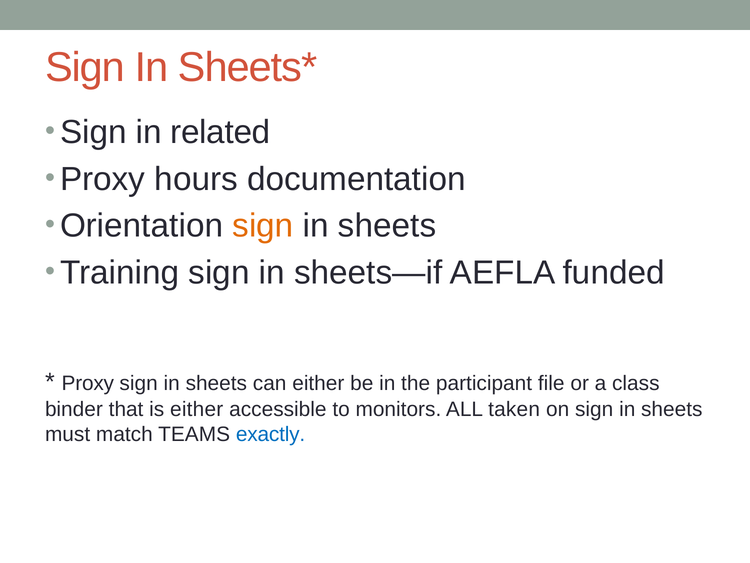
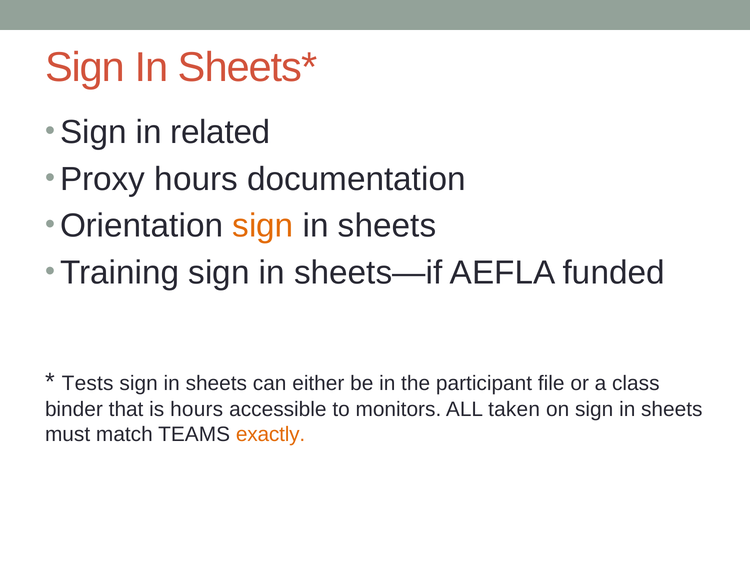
Proxy: Proxy -> Tests (88, 383)
is either: either -> hours (197, 409)
exactly colour: blue -> orange (271, 434)
